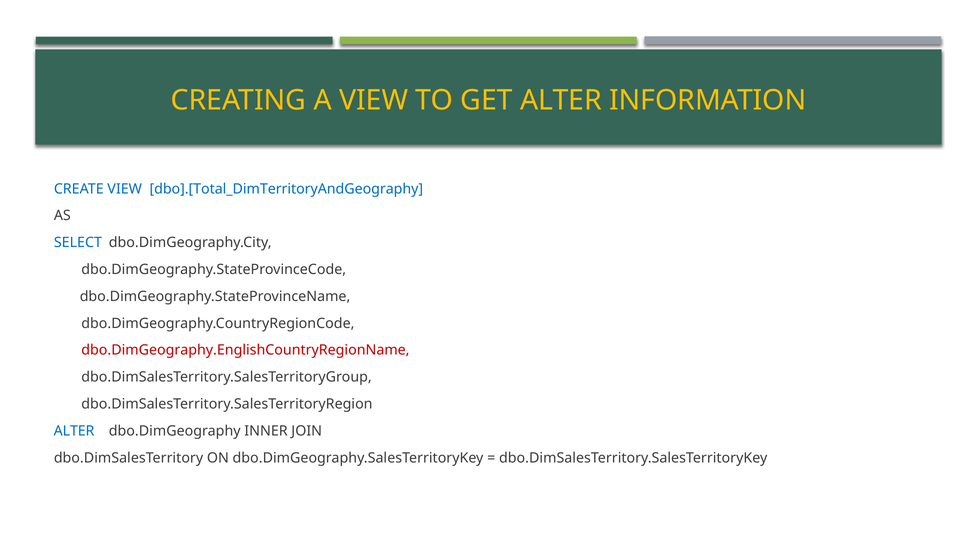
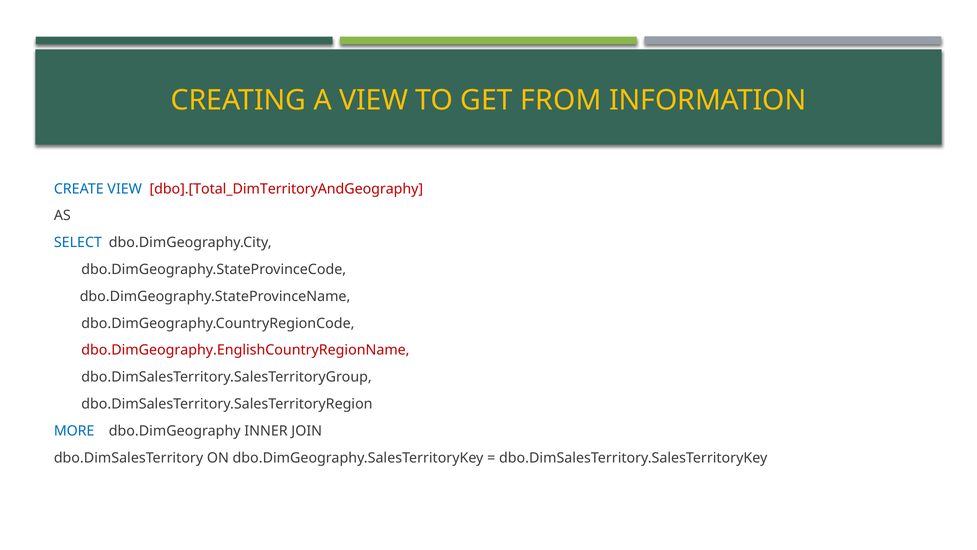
GET ALTER: ALTER -> FROM (561, 100)
dbo].[Total_DimTerritoryAndGeography colour: blue -> red (286, 189)
ALTER: ALTER -> MORE (74, 431)
